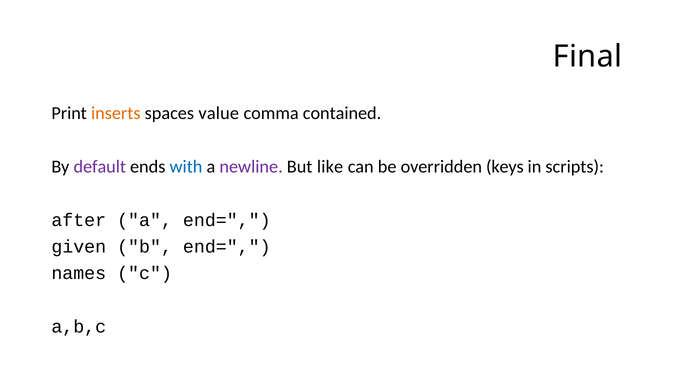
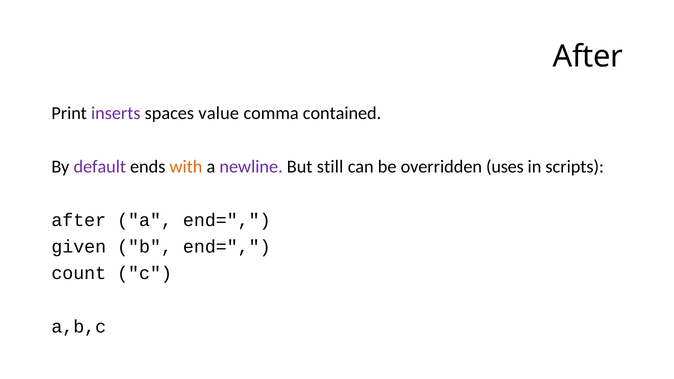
Final: Final -> After (588, 57)
inserts colour: orange -> purple (116, 113)
with colour: blue -> orange (186, 167)
like: like -> still (330, 167)
keys: keys -> uses (505, 167)
names: names -> count (79, 274)
